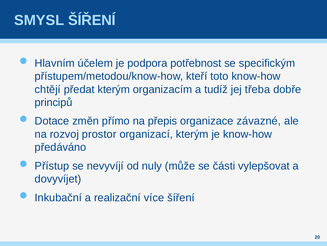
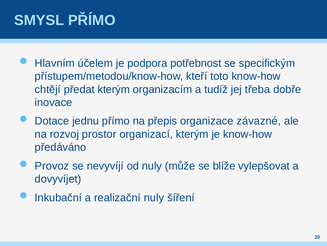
SMYSL ŠÍŘENÍ: ŠÍŘENÍ -> PŘÍMO (92, 20)
principů: principů -> inovace (54, 102)
změn: změn -> jednu (86, 121)
Přístup: Přístup -> Provoz (52, 165)
části: části -> blíže (224, 165)
realizační více: více -> nuly (154, 197)
